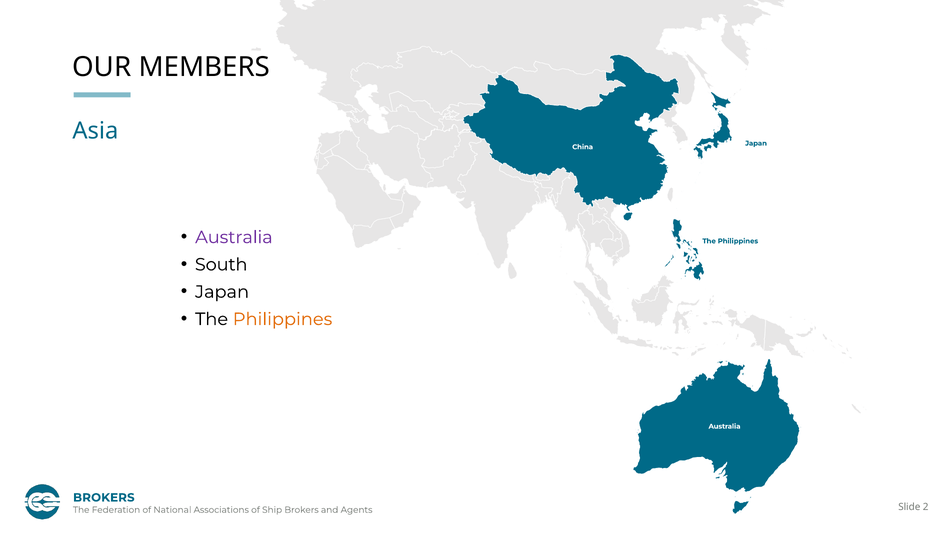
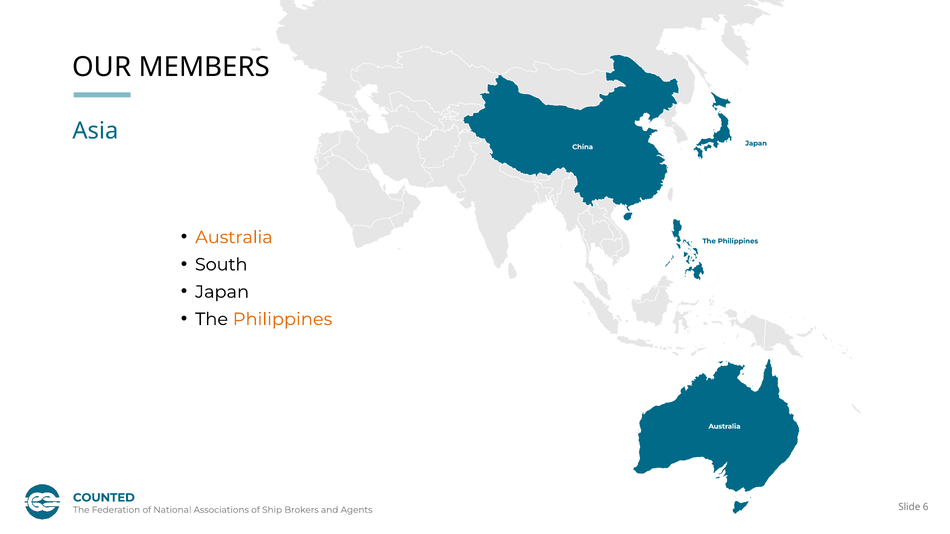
Australia colour: purple -> orange (234, 237)
BROKERS: BROKERS -> COUNTED (104, 498)
2: 2 -> 6 (926, 507)
